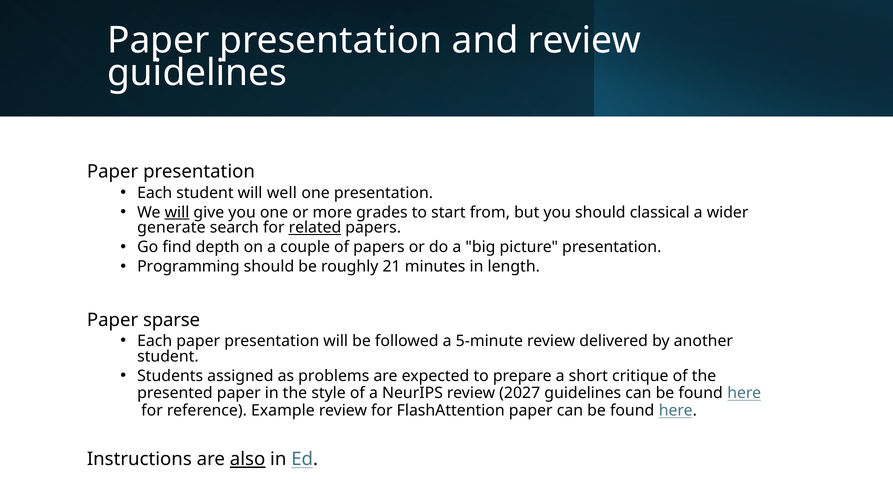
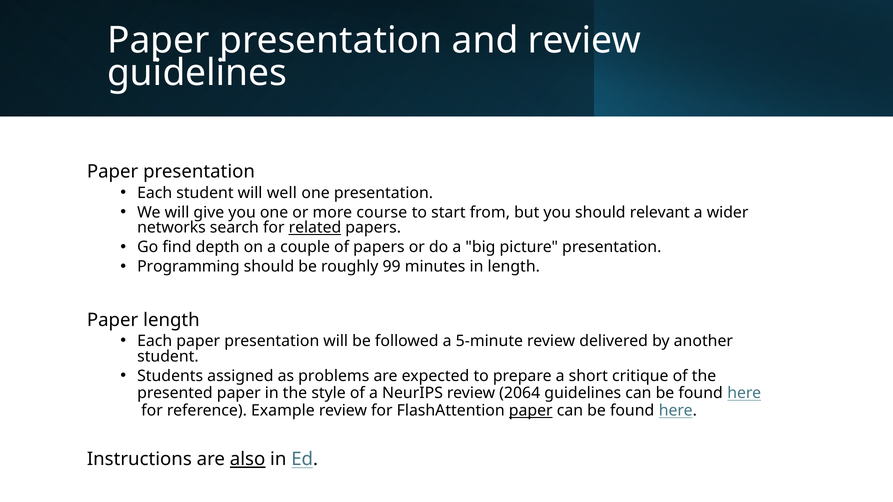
will underline: present -> none (177, 212)
grades: grades -> course (382, 212)
classical: classical -> relevant (660, 212)
generate: generate -> networks (171, 228)
21: 21 -> 99 (392, 267)
Paper sparse: sparse -> length (171, 320)
2027: 2027 -> 2064 (520, 393)
paper underline: none -> present (531, 411)
